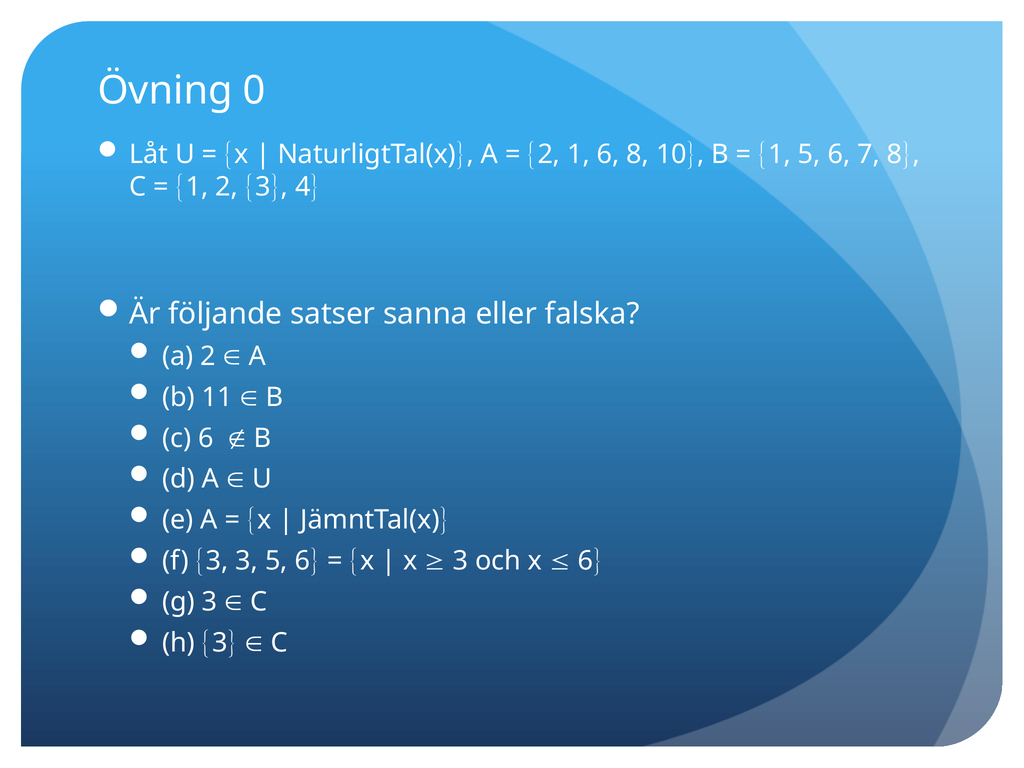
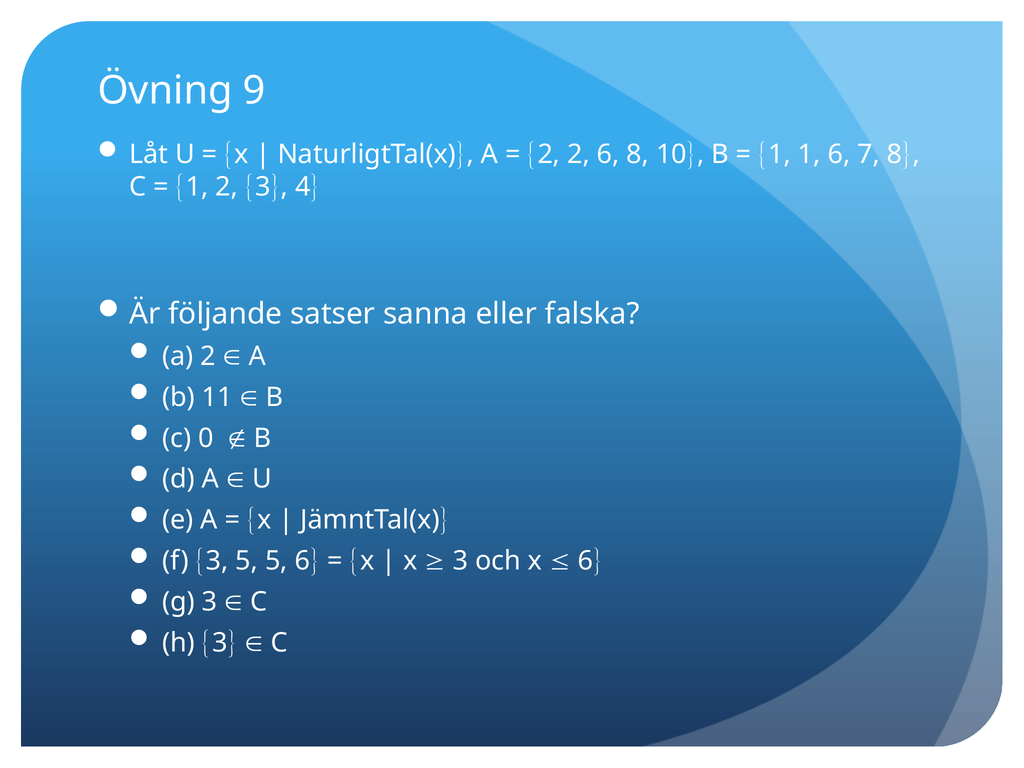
0: 0 -> 9 (254, 91)
2 1: 1 -> 2 (578, 154)
1 5: 5 -> 1 (809, 154)
c 6: 6 -> 0 (206, 438)
3 3: 3 -> 5 (247, 561)
